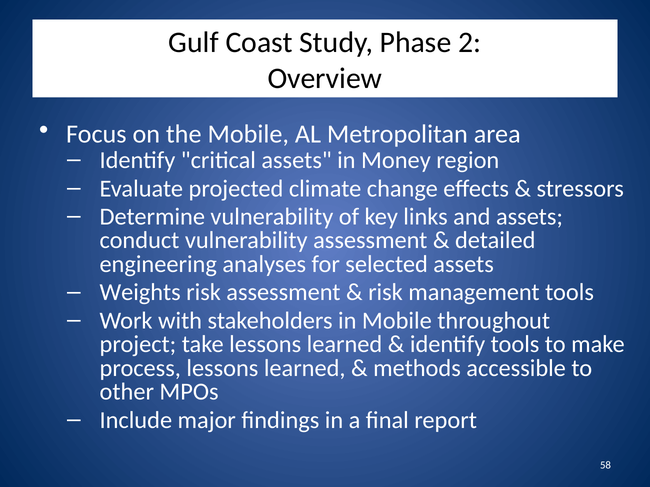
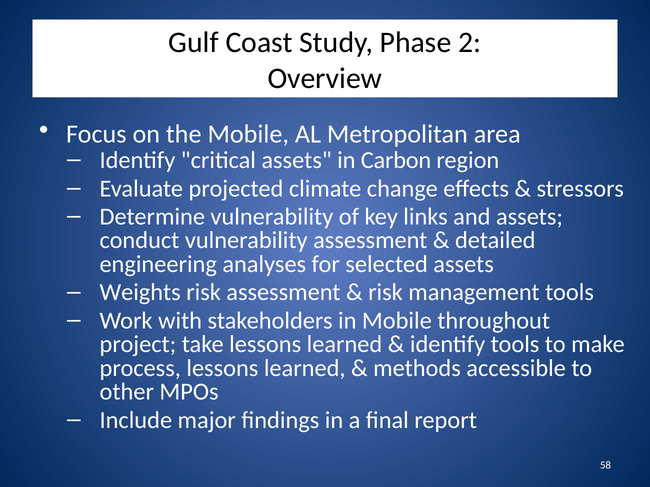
Money: Money -> Carbon (396, 160)
